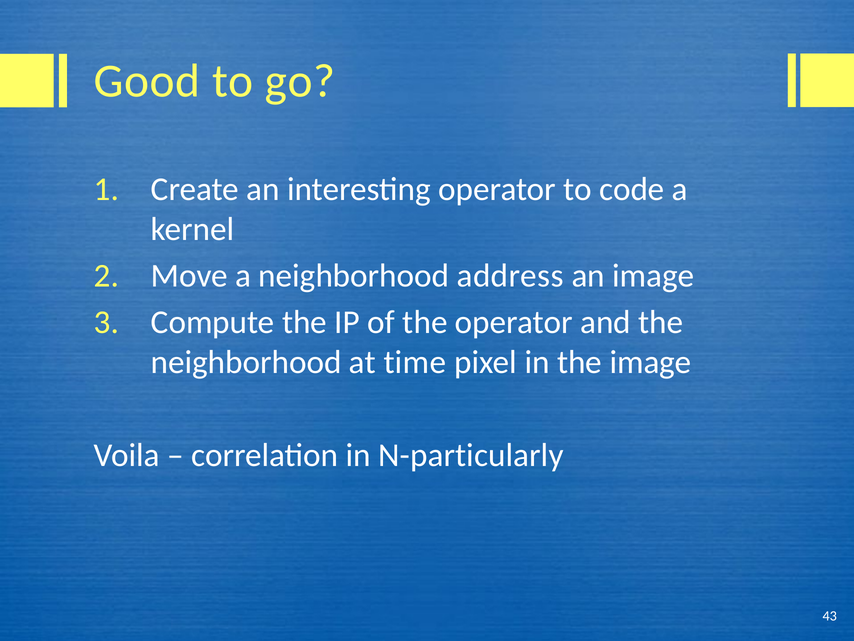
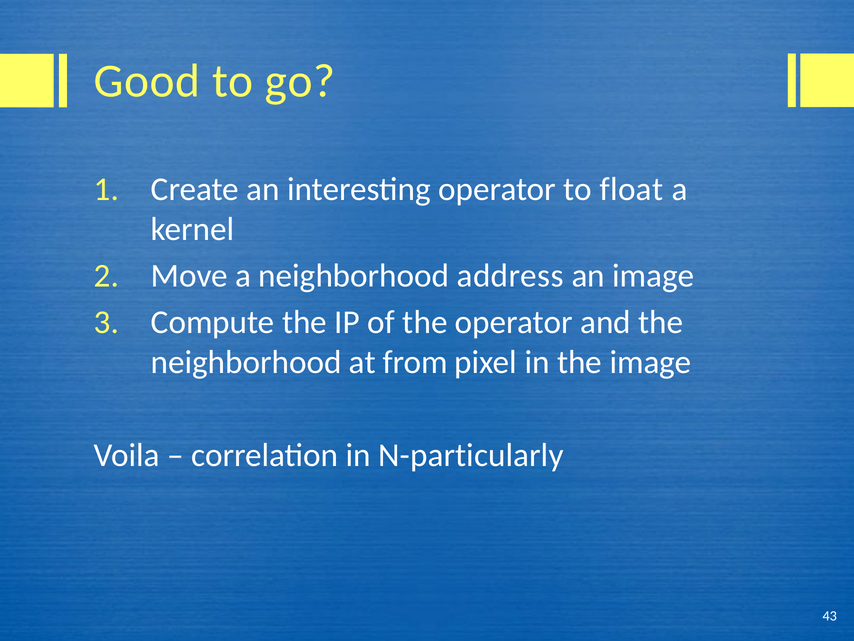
code: code -> float (632, 189)
time: time -> from (415, 362)
